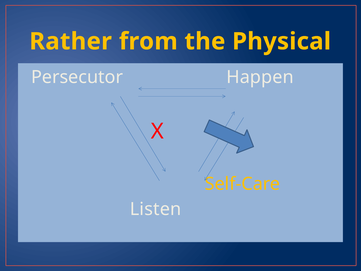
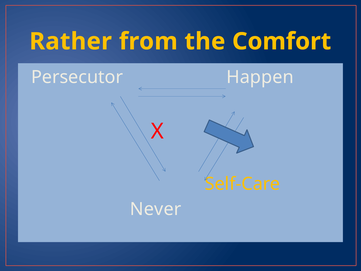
Physical: Physical -> Comfort (282, 41)
Listen: Listen -> Never (156, 209)
